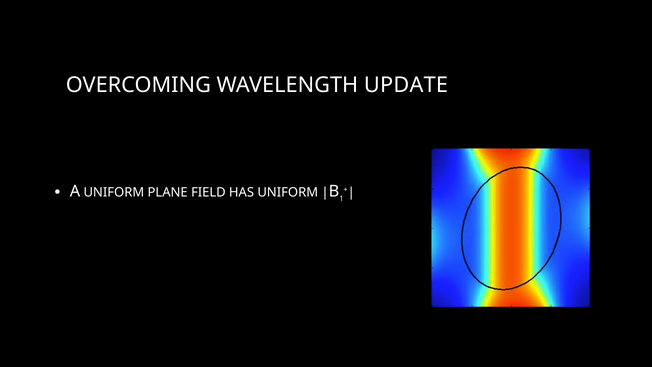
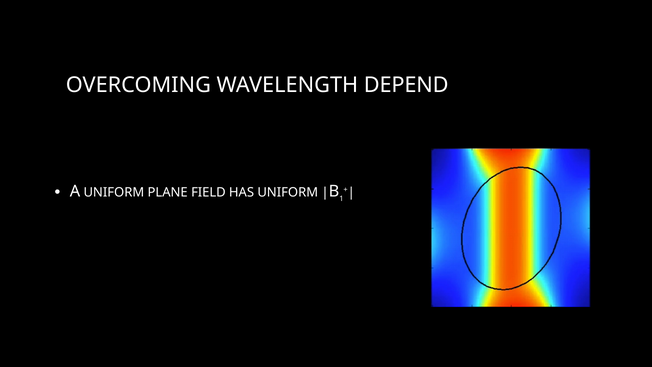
UPDATE: UPDATE -> DEPEND (406, 85)
